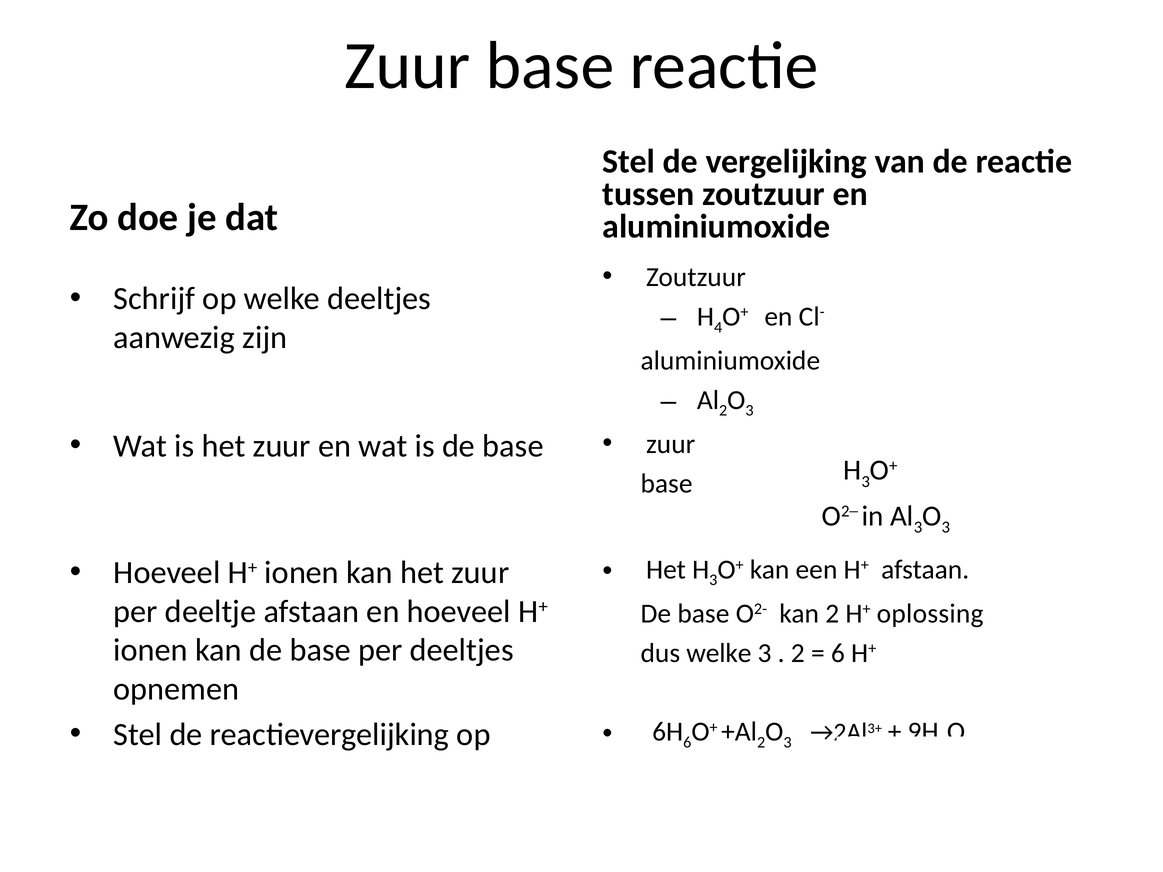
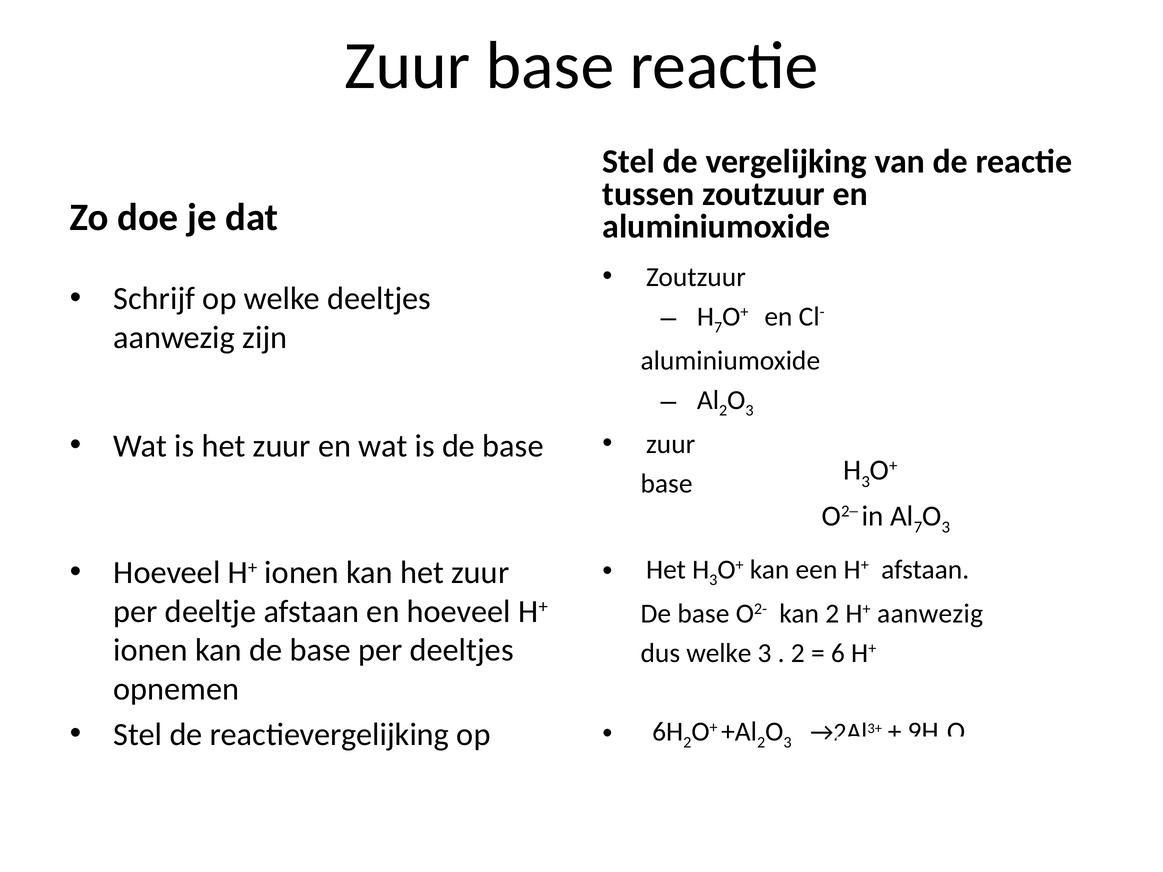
4: 4 -> 7 (718, 327)
3: 3 -> 7 (918, 528)
H+ oplossing: oplossing -> aanwezig (930, 614)
6: 6 -> 2 (687, 743)
